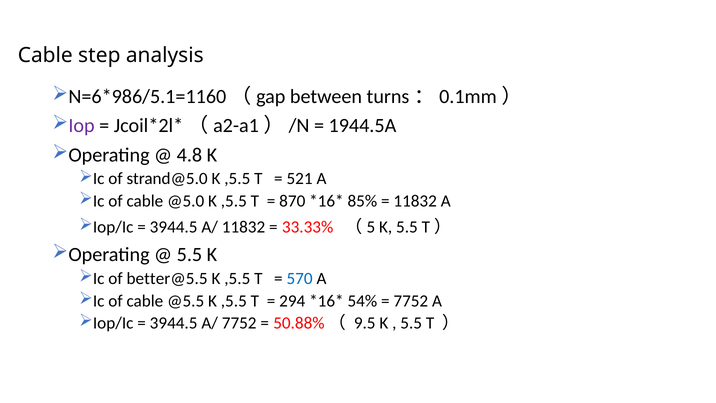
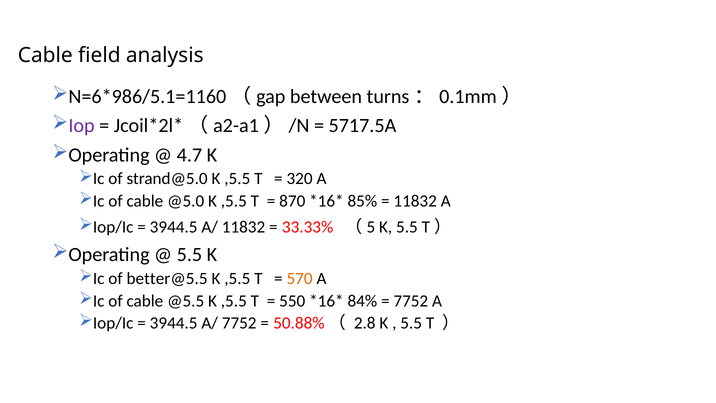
step: step -> field (99, 56)
1944.5A: 1944.5A -> 5717.5A (362, 126)
4.8: 4.8 -> 4.7 (189, 155)
521: 521 -> 320 (300, 179)
570 colour: blue -> orange (300, 278)
294: 294 -> 550 (292, 301)
54%: 54% -> 84% (362, 301)
9.5: 9.5 -> 2.8 (365, 323)
